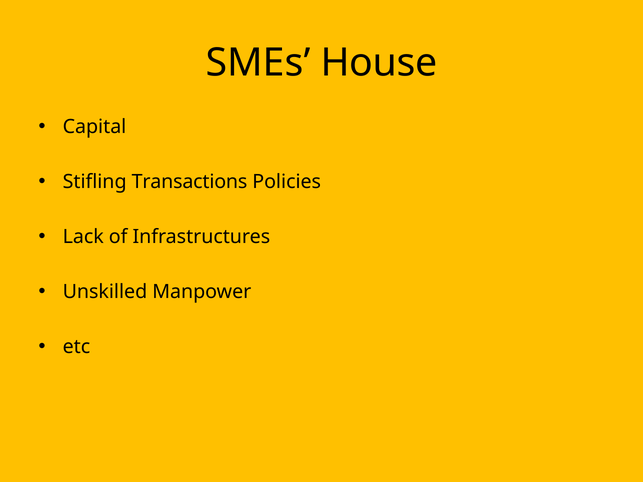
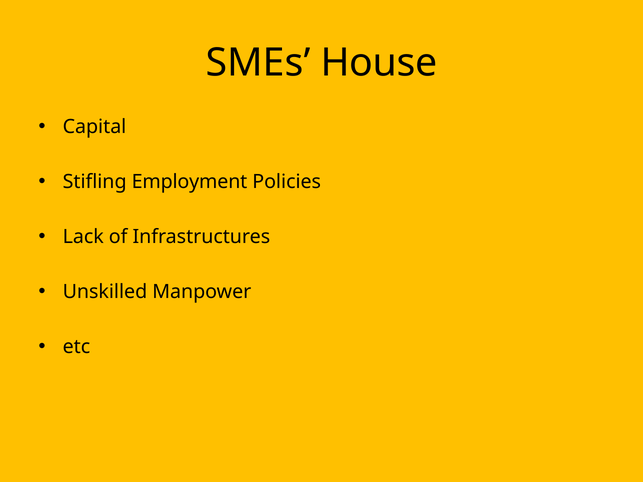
Transactions: Transactions -> Employment (189, 182)
